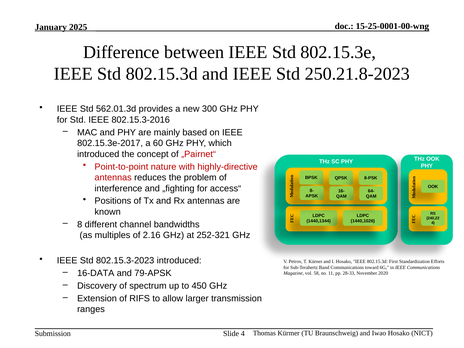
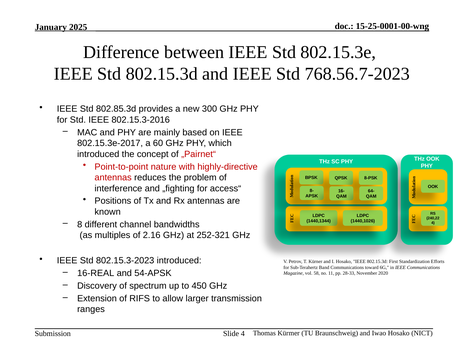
250.21.8-2023: 250.21.8-2023 -> 768.56.7-2023 (357, 74)
562.01.3d: 562.01.3d -> 802.85.3d (116, 109)
16-DATA: 16-DATA -> 16-REAL (96, 273)
79-APSK: 79-APSK -> 54-APSK (153, 273)
